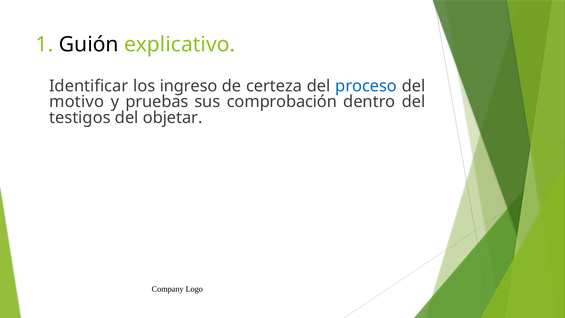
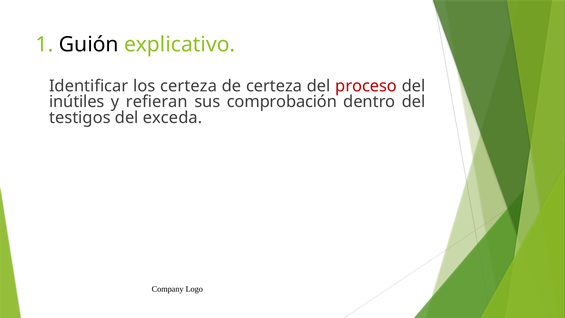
los ingreso: ingreso -> certeza (189, 86)
proceso colour: blue -> red (366, 86)
motivo: motivo -> inútiles (77, 102)
pruebas: pruebas -> refieran (157, 102)
objetar: objetar -> exceda (173, 118)
